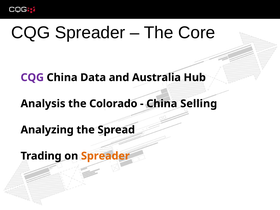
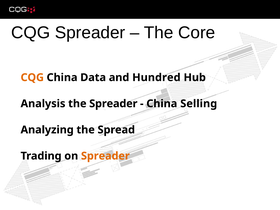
CQG colour: purple -> orange (32, 77)
Australia: Australia -> Hundred (156, 77)
the Colorado: Colorado -> Spreader (113, 104)
